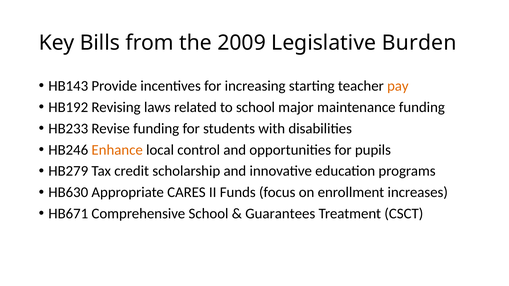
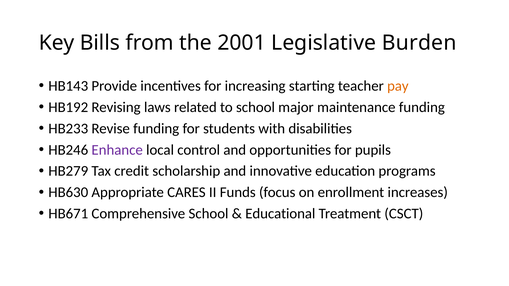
2009: 2009 -> 2001 (242, 43)
Enhance colour: orange -> purple (117, 150)
Guarantees: Guarantees -> Educational (280, 214)
